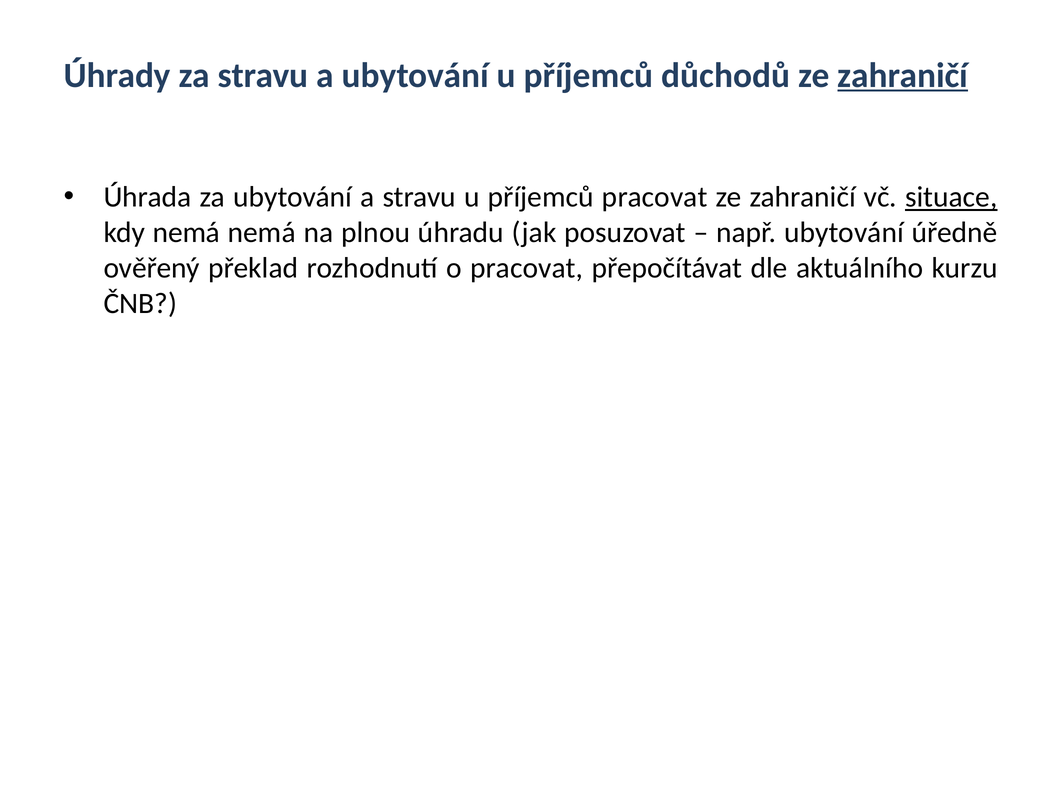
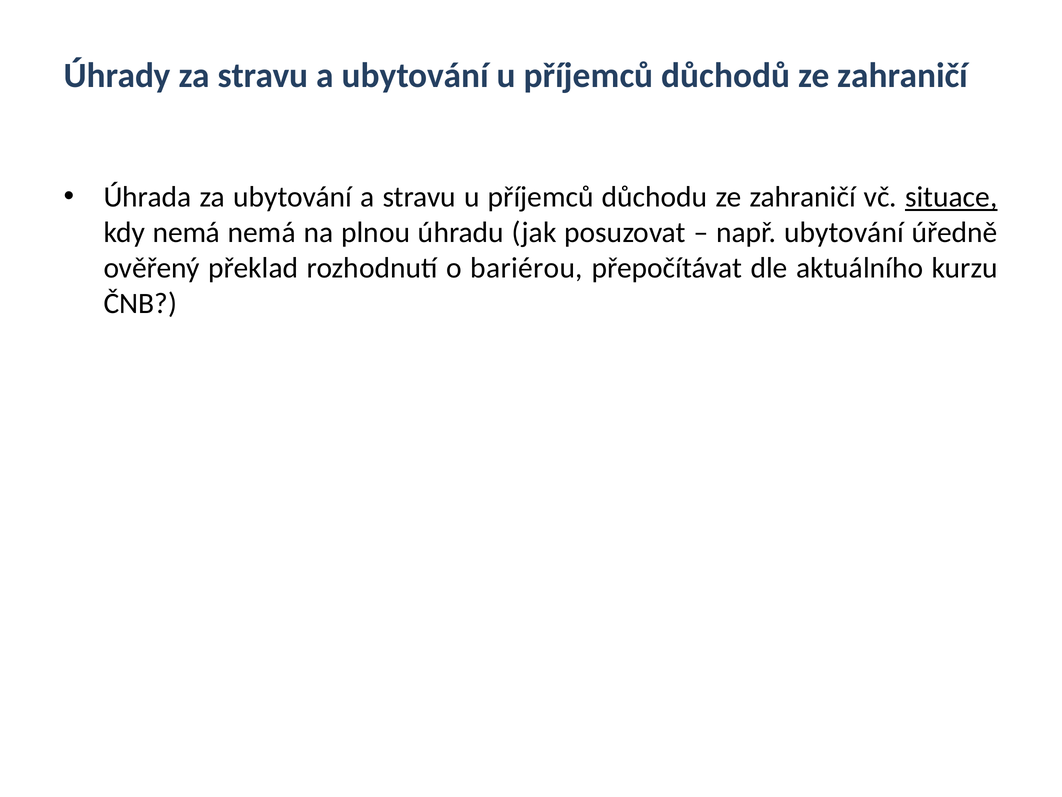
zahraničí underline: present -> none (903, 75)
příjemců pracovat: pracovat -> důchodu (655, 197)
o pracovat: pracovat -> bariérou (527, 268)
